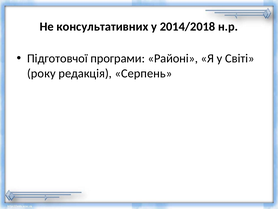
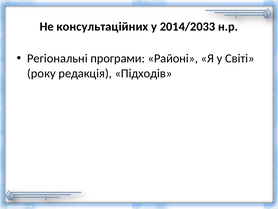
консультативних: консультативних -> консультаційних (102, 27)
2014/2018: 2014/2018 -> 2014/2033 (188, 27)
Підготовчої: Підготовчої -> Регіональні (57, 58)
Серпень: Серпень -> Підходів (143, 73)
